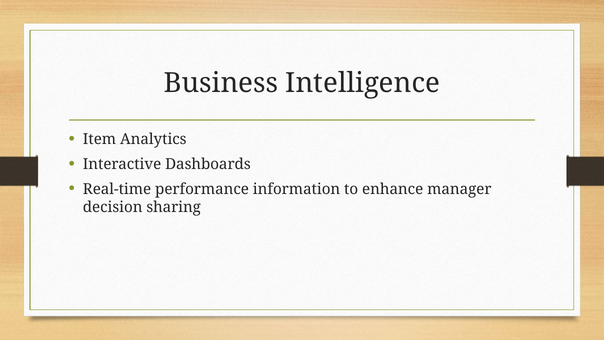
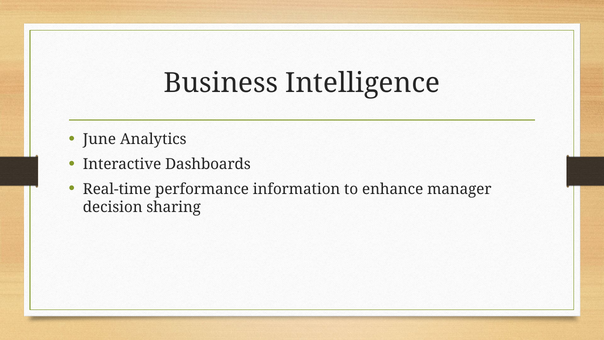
Item: Item -> June (99, 139)
